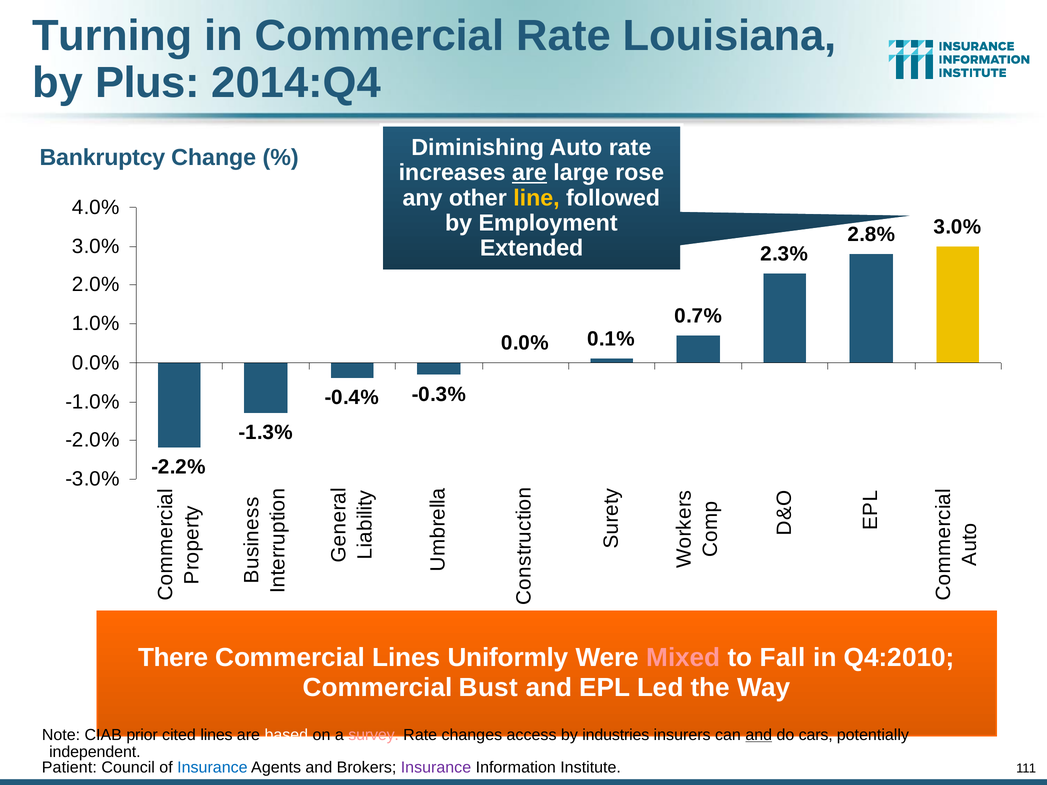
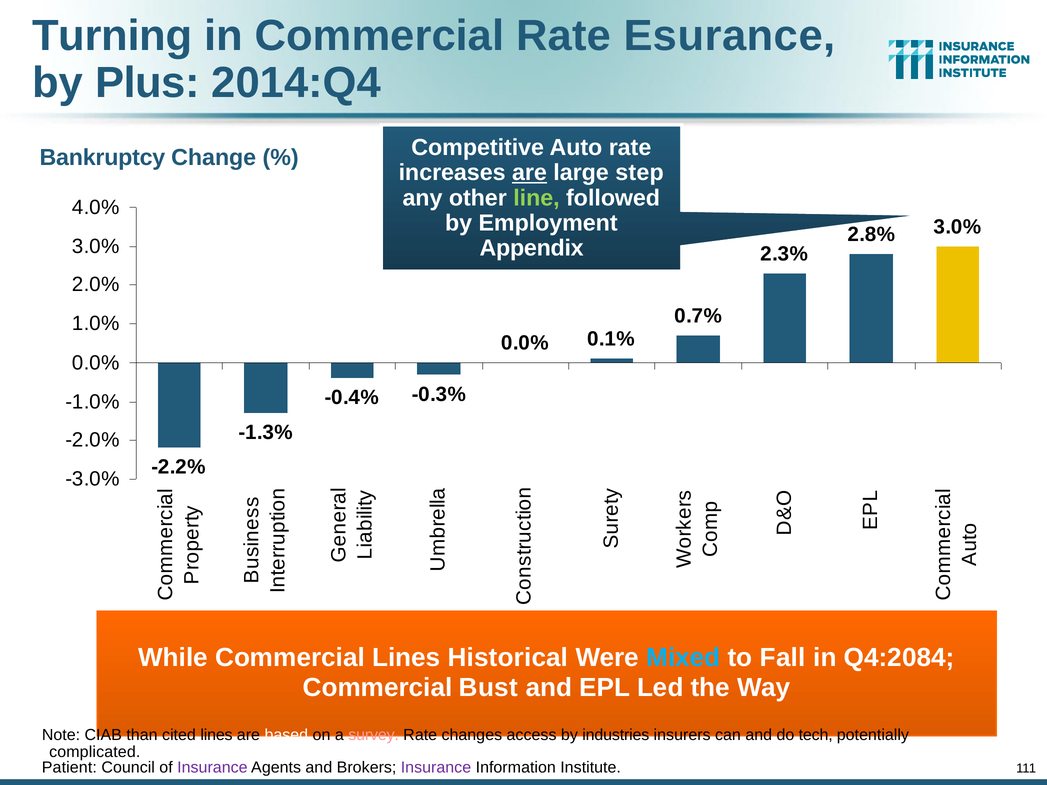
Louisiana: Louisiana -> Esurance (729, 36)
Diminishing: Diminishing -> Competitive (478, 148)
rose: rose -> step (640, 173)
line colour: yellow -> light green (536, 198)
Extended: Extended -> Appendix (532, 248)
There: There -> While (173, 658)
Uniformly: Uniformly -> Historical (508, 658)
Mixed colour: pink -> light blue (683, 658)
Q4:2010: Q4:2010 -> Q4:2084 (899, 658)
prior: prior -> than (142, 735)
and underline: present -> none (759, 735)
cars: cars -> tech (816, 735)
independent: independent -> complicated (95, 752)
Insurance colour: blue -> purple (212, 768)
